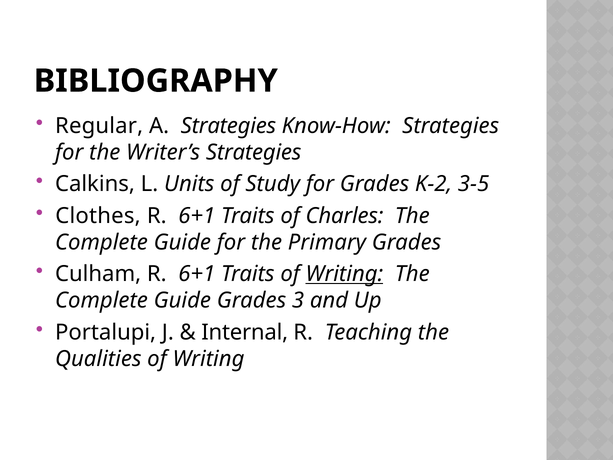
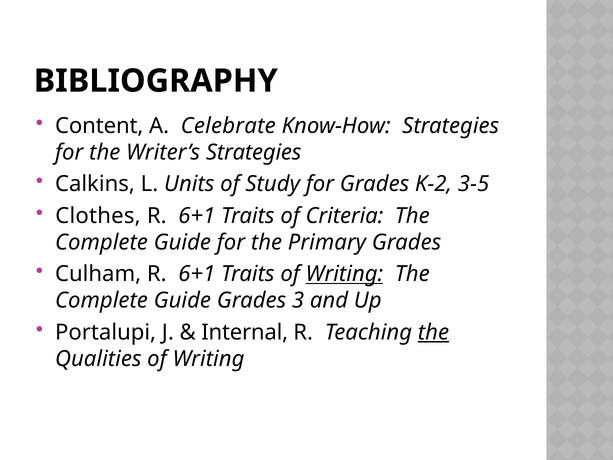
Regular: Regular -> Content (99, 126)
A Strategies: Strategies -> Celebrate (228, 126)
Charles: Charles -> Criteria (344, 216)
the underline: none -> present (433, 332)
